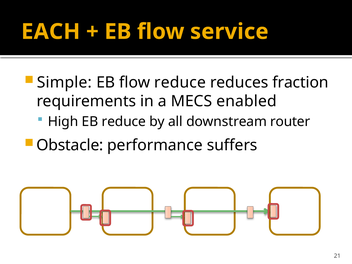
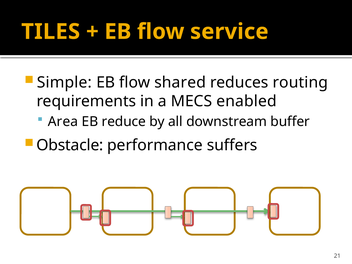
EACH: EACH -> TILES (51, 32)
flow reduce: reduce -> shared (180, 82)
fraction: fraction -> routing (300, 82)
High: High -> Area (63, 122)
router: router -> buffer (290, 122)
